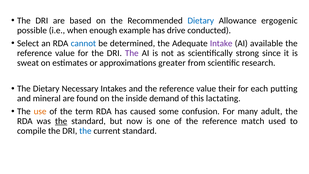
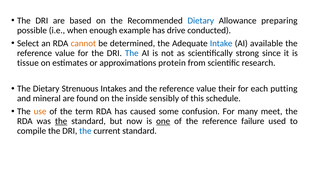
ergogenic: ergogenic -> preparing (279, 21)
cannot colour: blue -> orange (83, 43)
Intake colour: purple -> blue (221, 43)
The colour: purple -> blue (132, 53)
sweat: sweat -> tissue (28, 63)
greater: greater -> protein (172, 63)
Necessary: Necessary -> Strenuous (80, 89)
demand: demand -> sensibly (164, 98)
lactating: lactating -> schedule (223, 98)
adult: adult -> meet (272, 111)
one underline: none -> present (163, 121)
match: match -> failure (253, 121)
